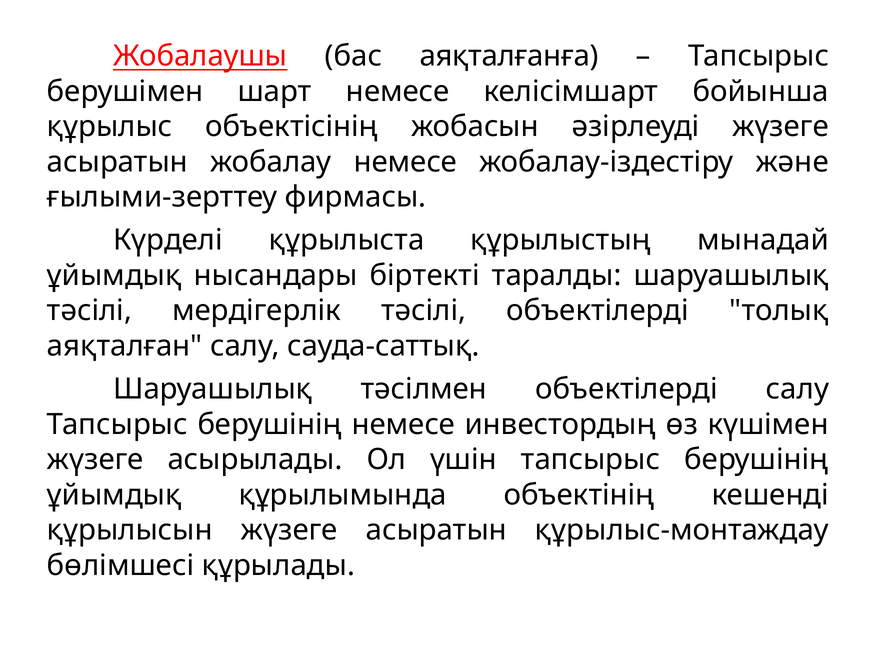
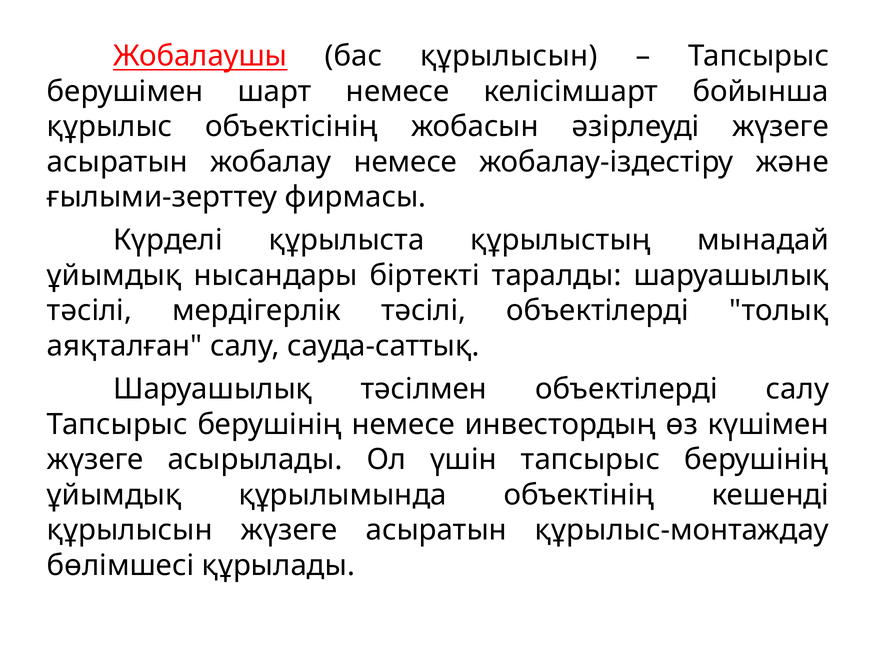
бас аяқталғанға: аяқталғанға -> құрылысын (509, 56)
